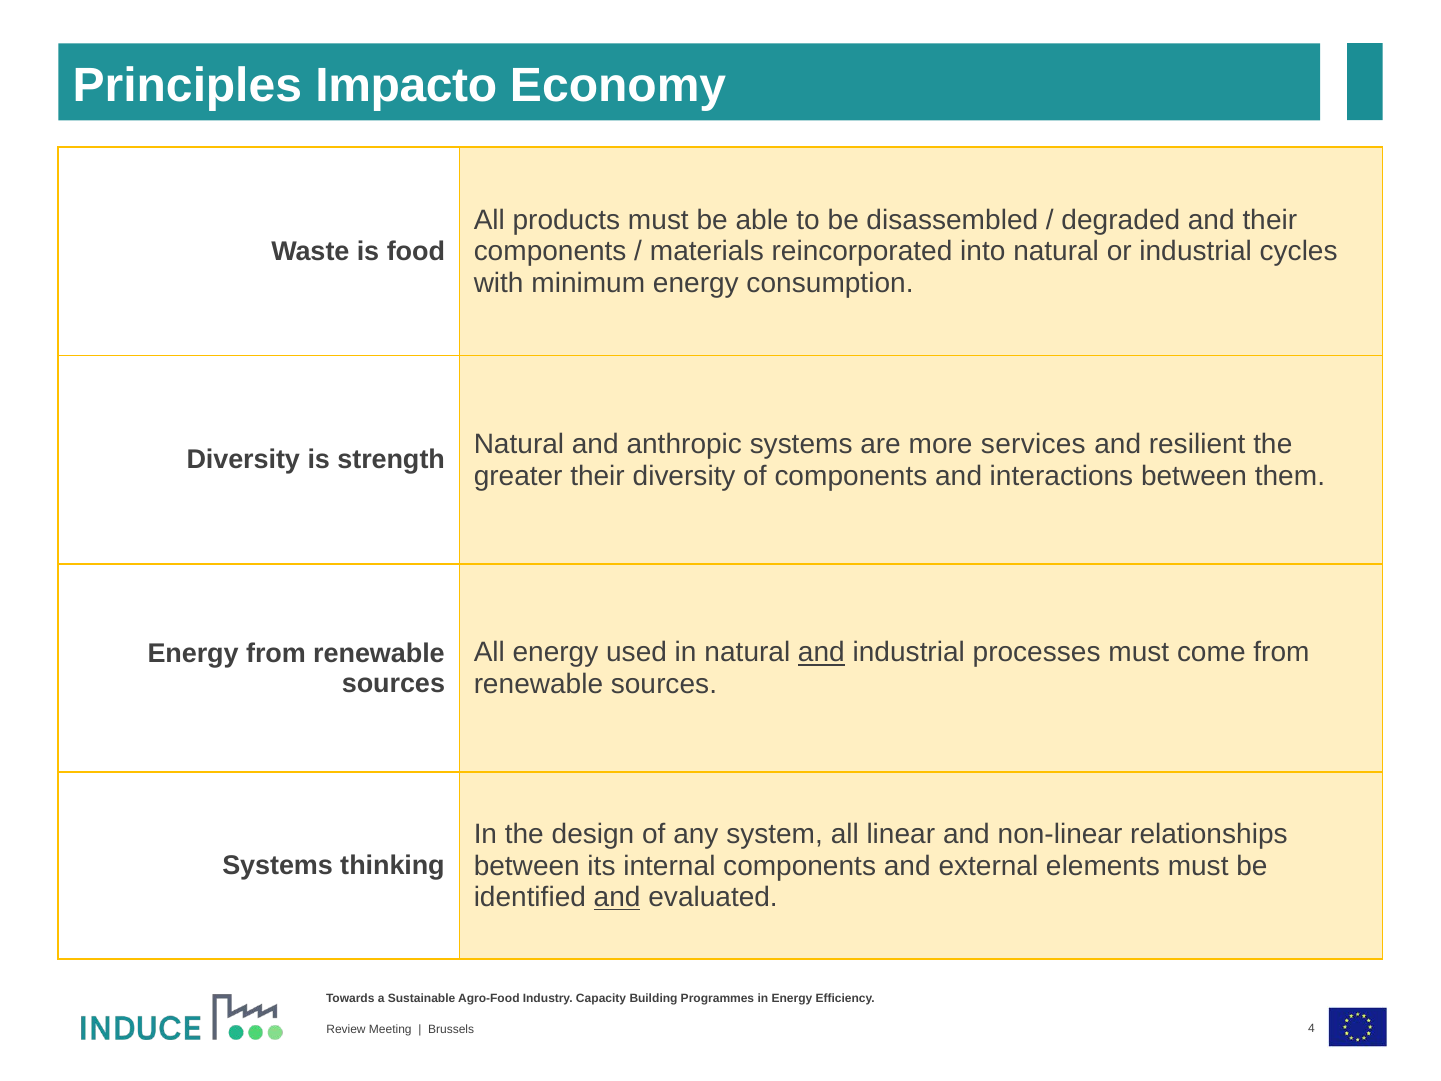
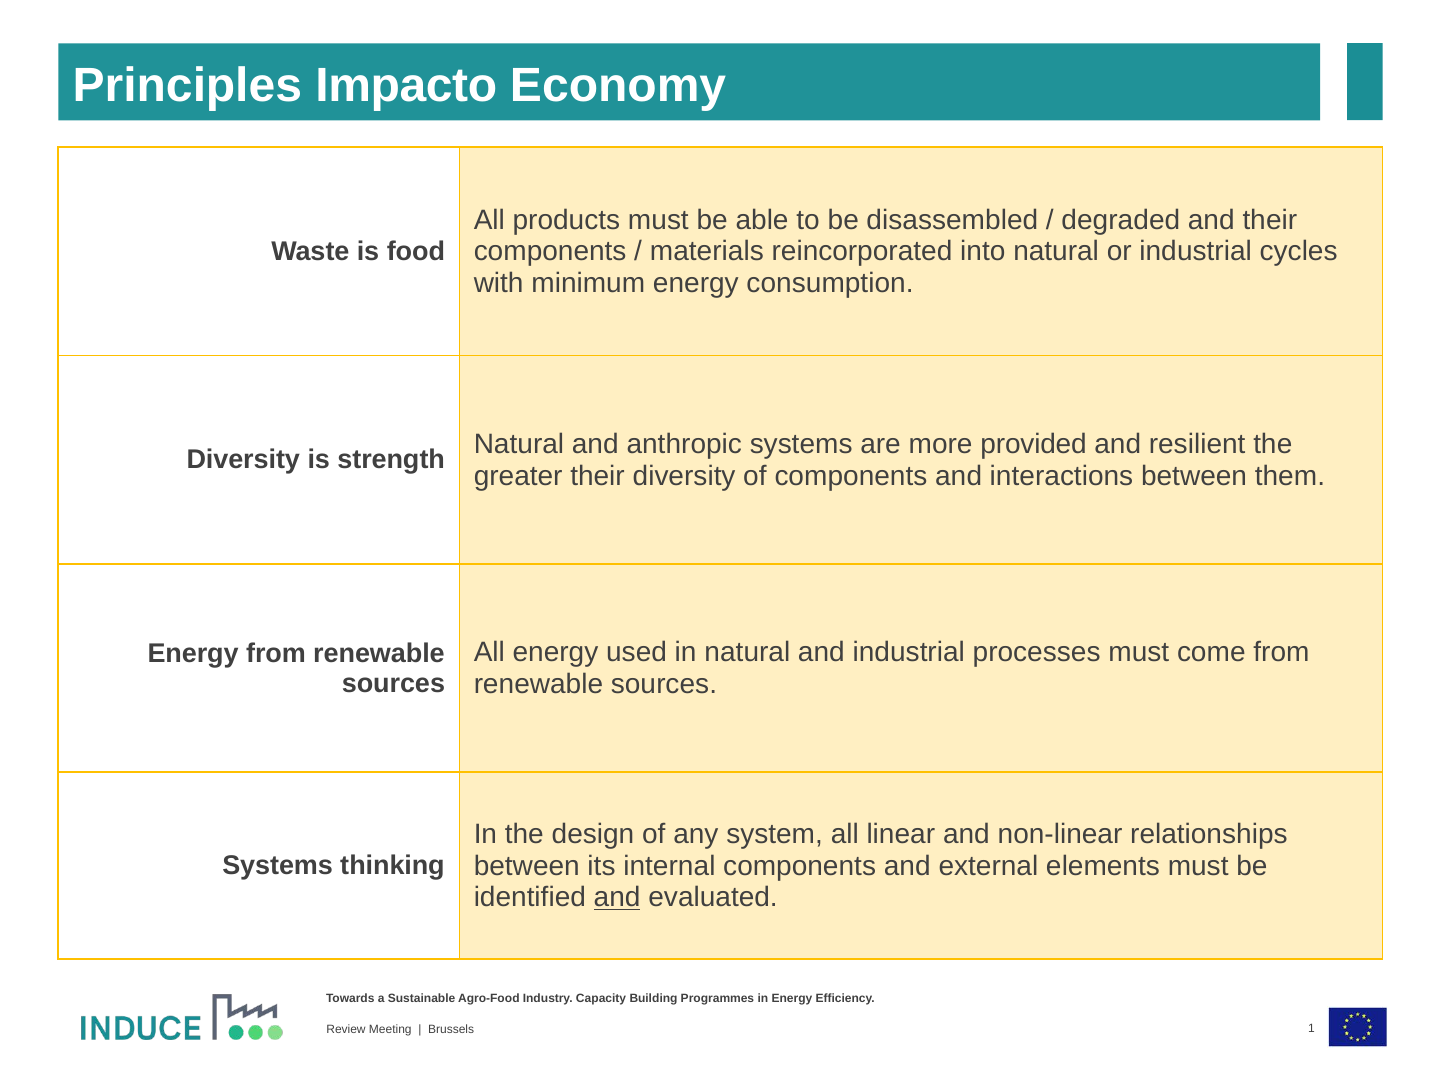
services: services -> provided (1034, 444)
and underline: present -> none (821, 653)
4: 4 -> 1 (1311, 1029)
